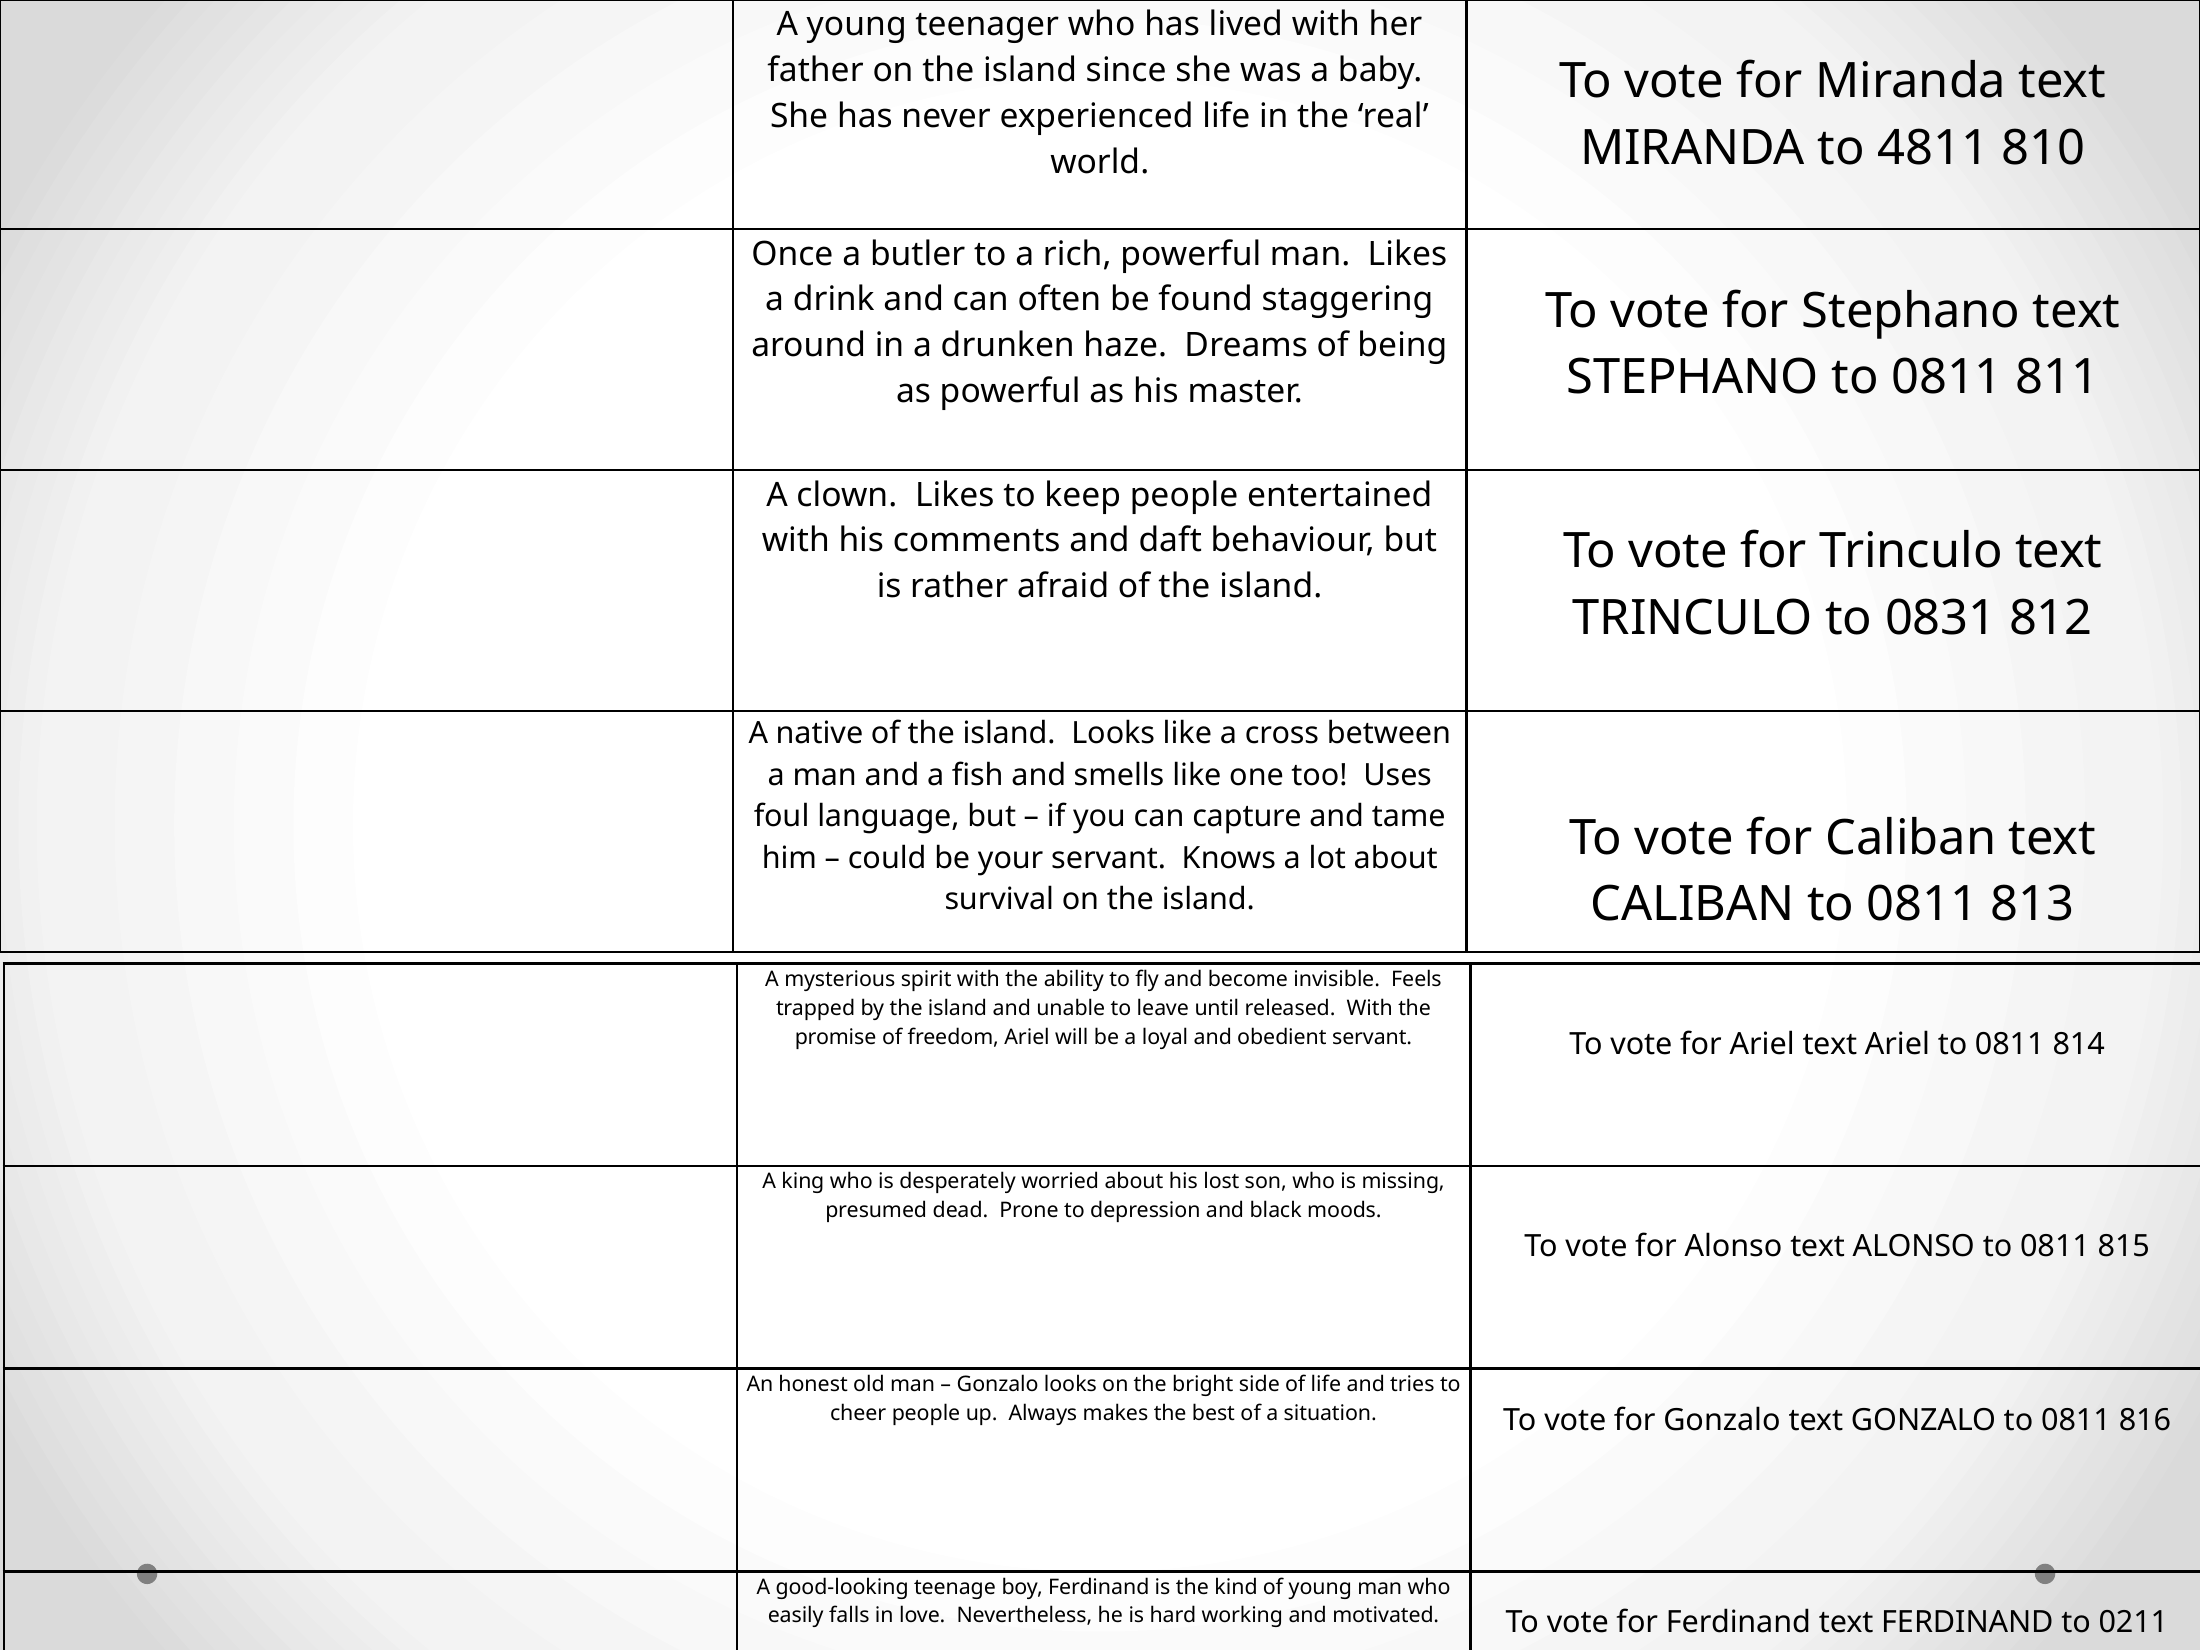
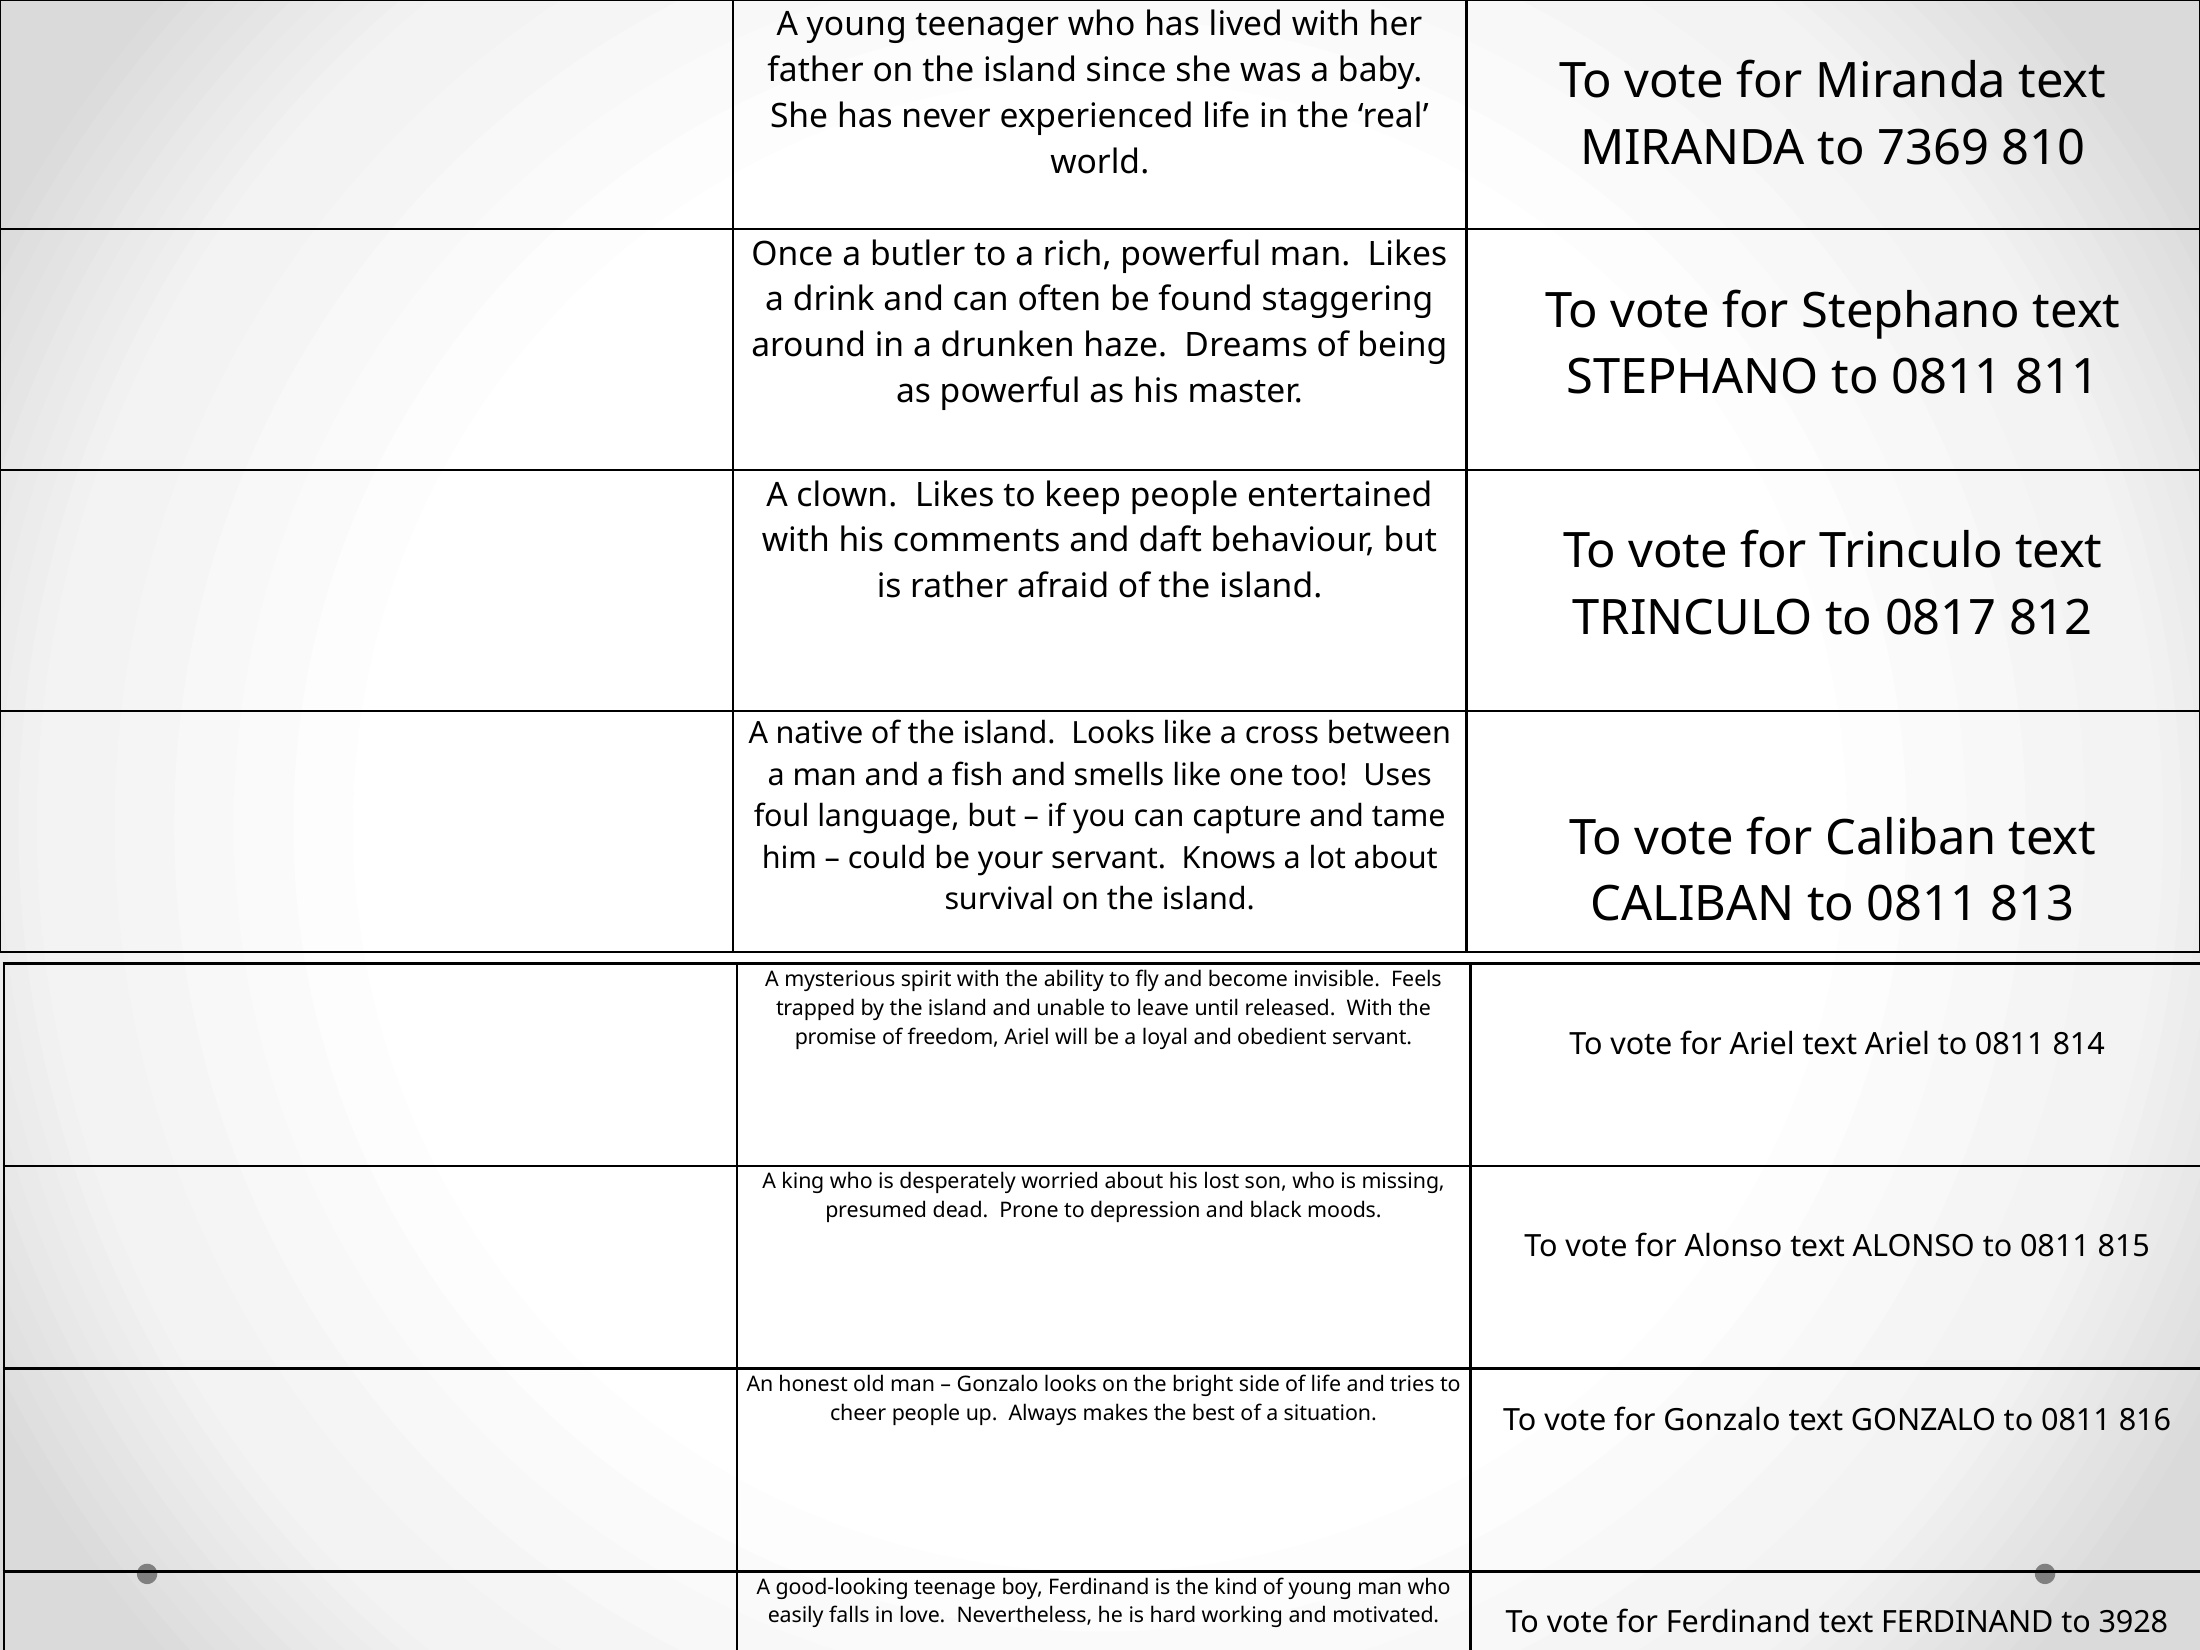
4811: 4811 -> 7369 (1933, 148)
0831: 0831 -> 0817 (1941, 618)
0211: 0211 -> 3928 (2133, 1623)
